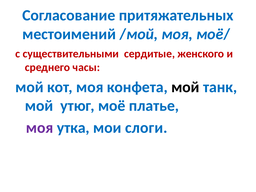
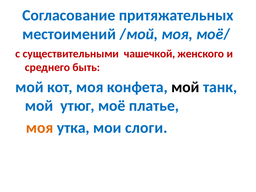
сердитые: сердитые -> чашечкой (150, 54)
часы: часы -> быть (86, 67)
моя colour: purple -> orange (40, 128)
